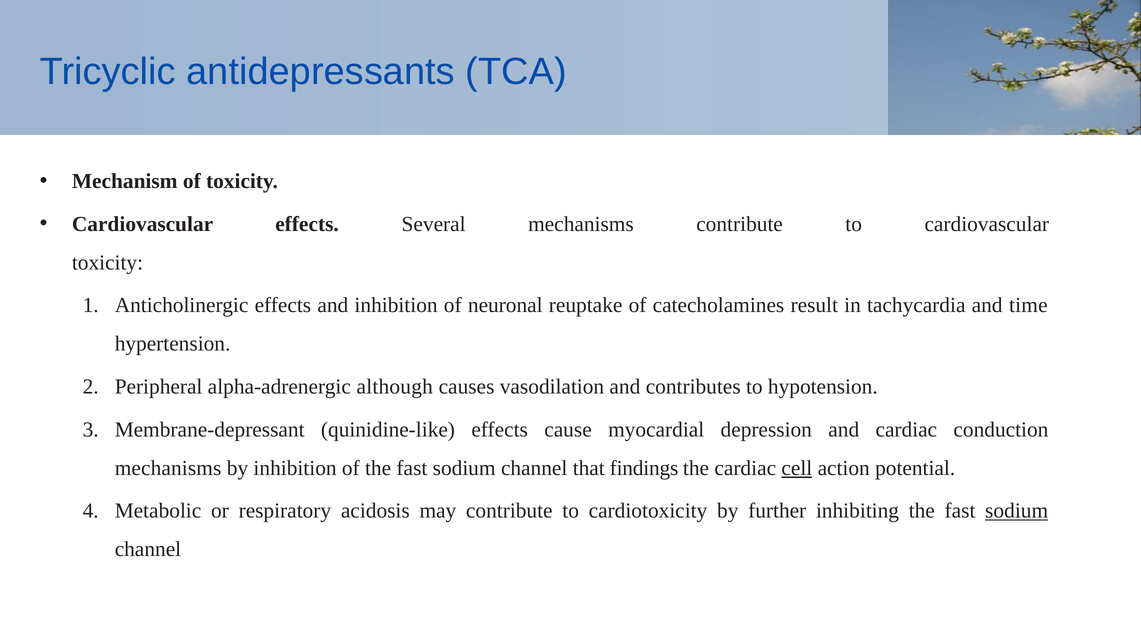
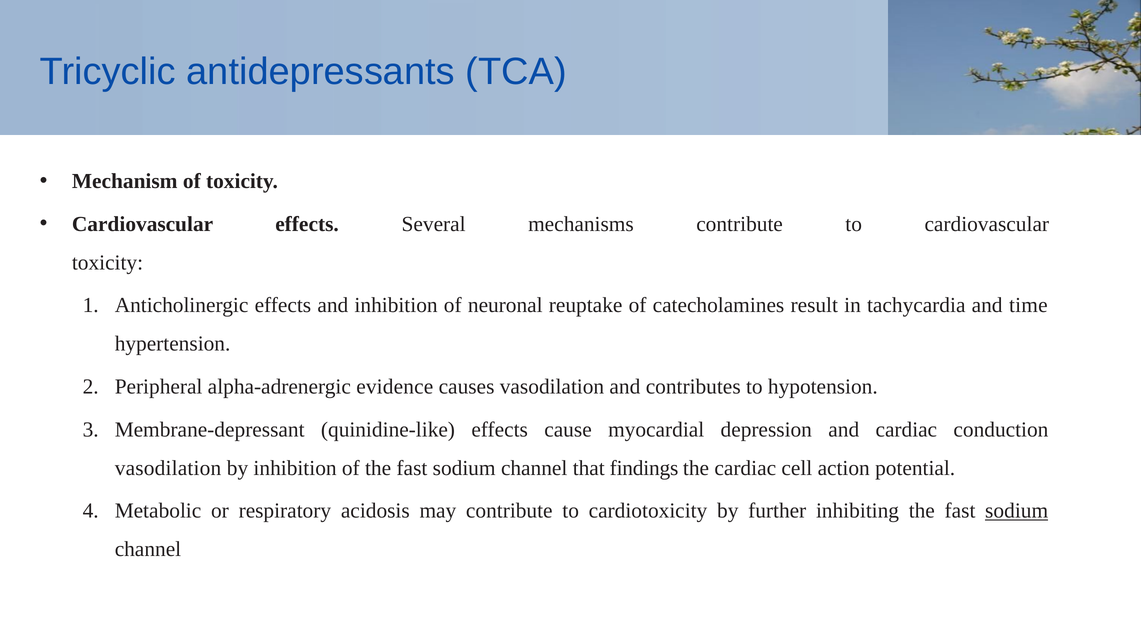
although: although -> evidence (395, 387)
mechanisms: mechanisms -> vasodilation (168, 468)
cell underline: present -> none (797, 468)
